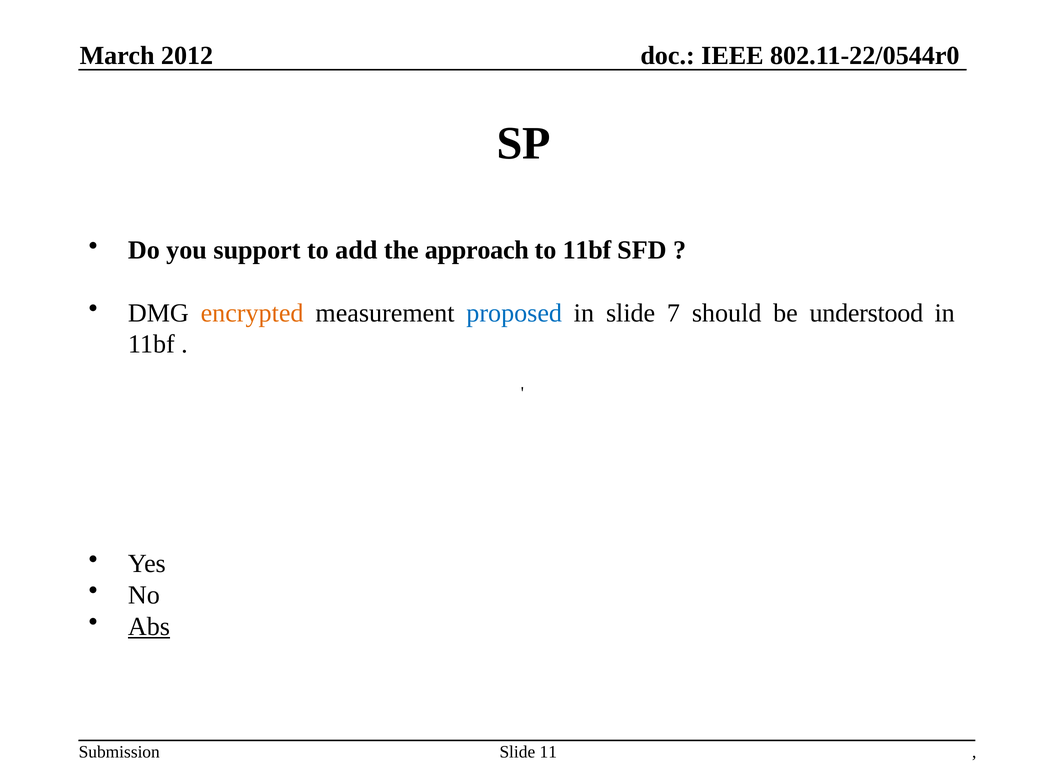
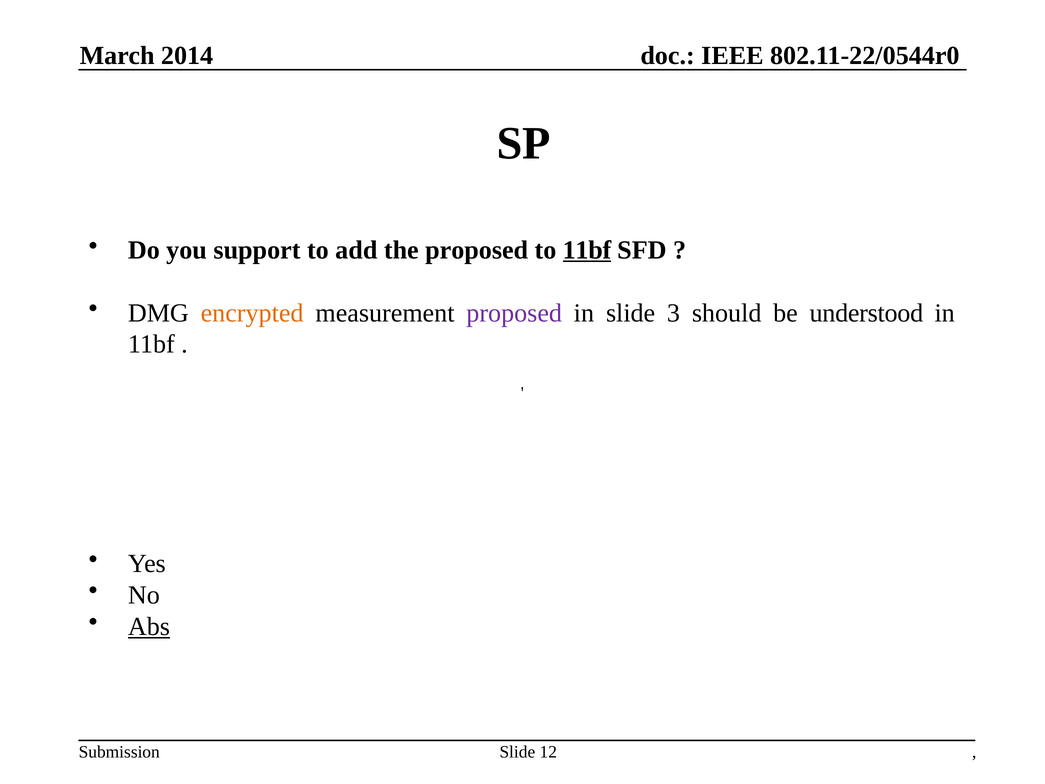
2012: 2012 -> 2014 (187, 56)
the approach: approach -> proposed (477, 250)
11bf underline: none -> present (587, 250)
proposed colour: blue -> purple (514, 313)
7: 7 -> 3 (673, 313)
11: 11 -> 12 (548, 752)
